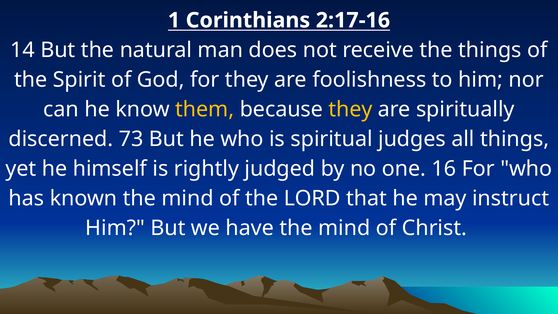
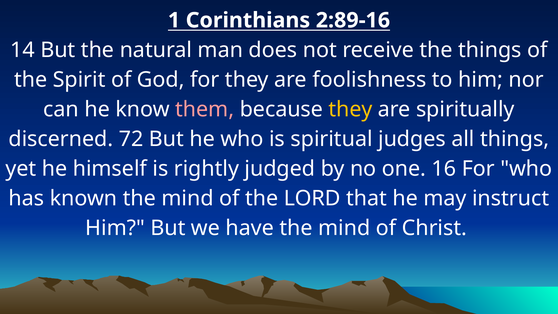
2:17-16: 2:17-16 -> 2:89-16 (353, 20)
them colour: yellow -> pink (205, 109)
73: 73 -> 72 (131, 139)
